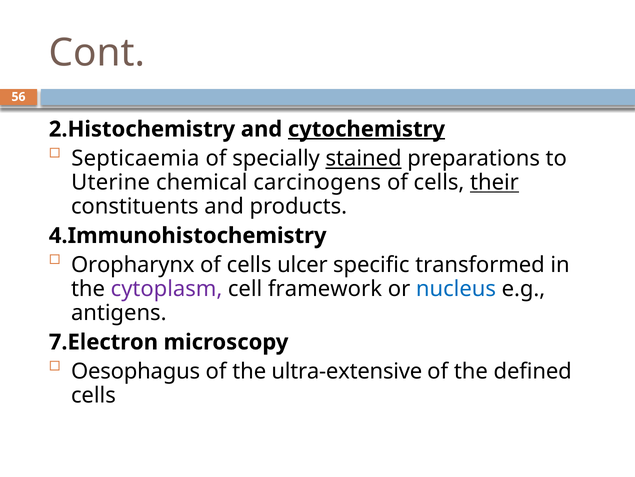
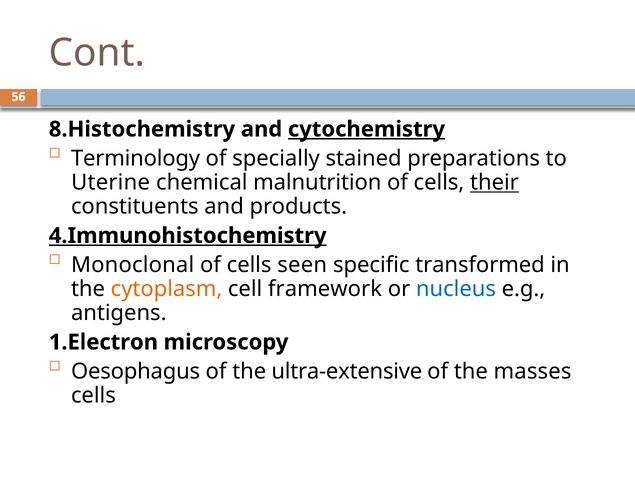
2.Histochemistry: 2.Histochemistry -> 8.Histochemistry (142, 129)
Septicaemia: Septicaemia -> Terminology (136, 158)
stained underline: present -> none (364, 158)
carcinogens: carcinogens -> malnutrition (317, 182)
4.Immunohistochemistry underline: none -> present (188, 235)
Oropharynx: Oropharynx -> Monoclonal (133, 265)
ulcer: ulcer -> seen (302, 265)
cytoplasm colour: purple -> orange (167, 288)
7.Electron: 7.Electron -> 1.Electron (103, 342)
defined: defined -> masses (533, 371)
